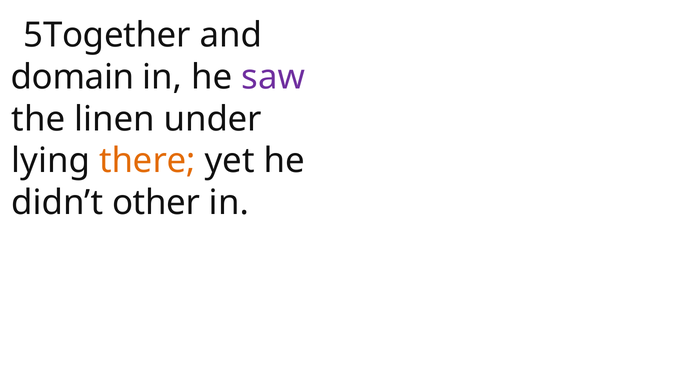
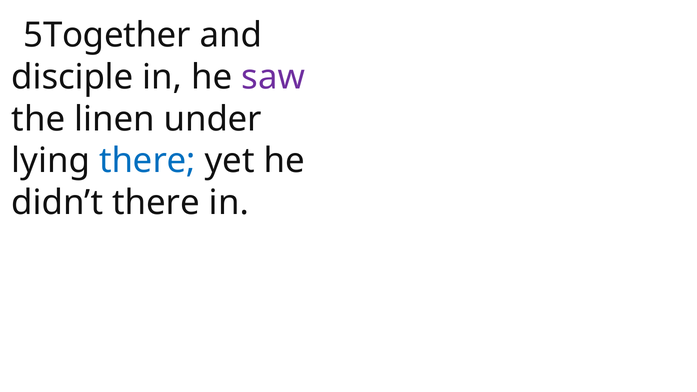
domain: domain -> disciple (72, 77)
there colour: orange -> blue (147, 161)
didn’t other: other -> there (156, 203)
